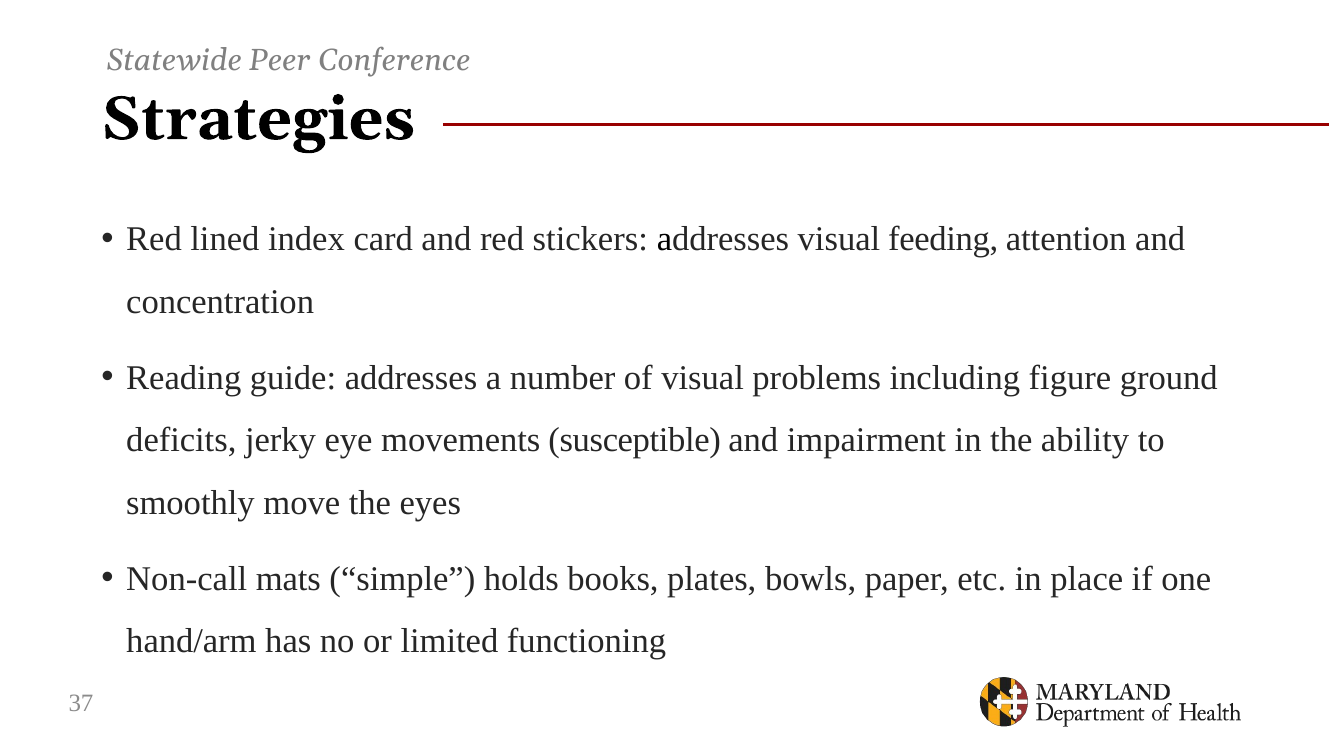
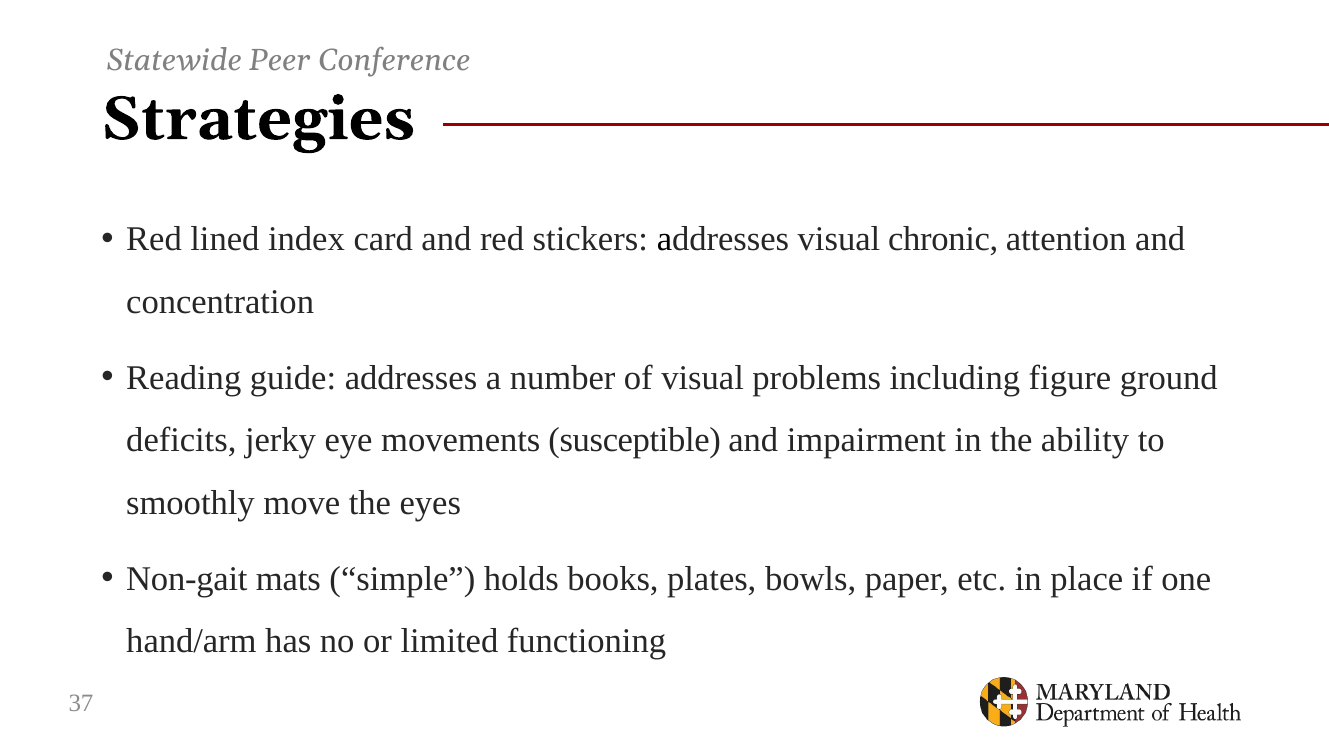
feeding: feeding -> chronic (943, 239)
Non-call: Non-call -> Non-gait (187, 578)
